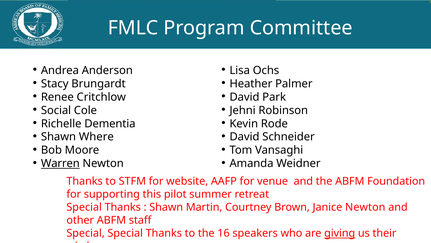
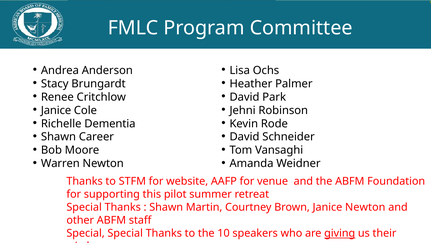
Social: Social -> Janice (56, 110)
Where: Where -> Career (96, 137)
Warren underline: present -> none (60, 163)
16: 16 -> 10 (224, 233)
